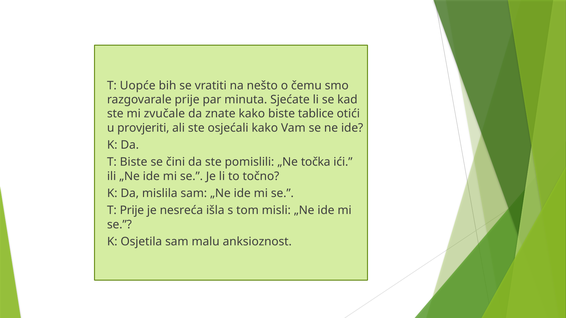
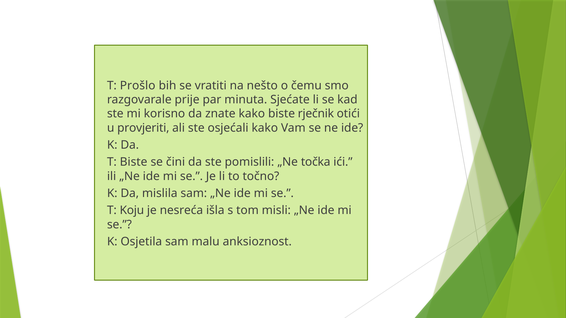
Uopće: Uopće -> Prošlo (138, 86)
zvučale: zvučale -> korisno (164, 114)
tablice: tablice -> rječnik (316, 114)
T Prije: Prije -> Koju (132, 211)
